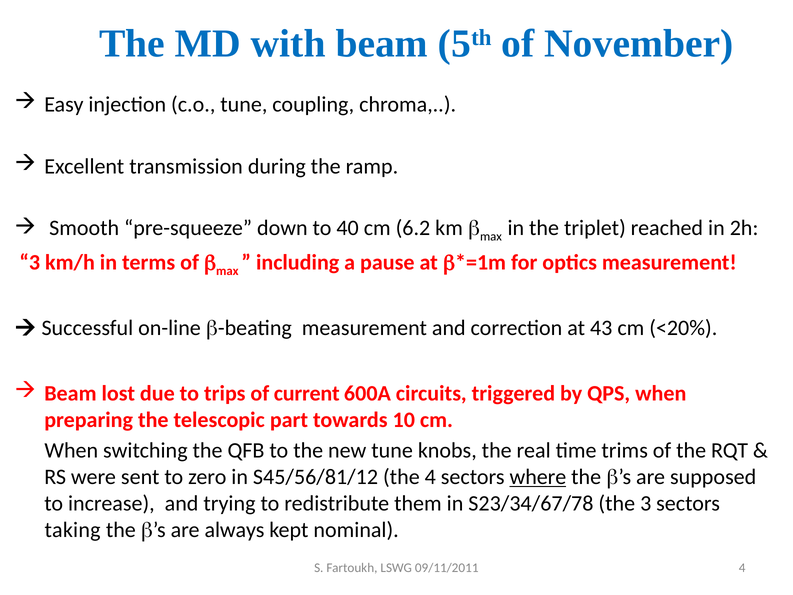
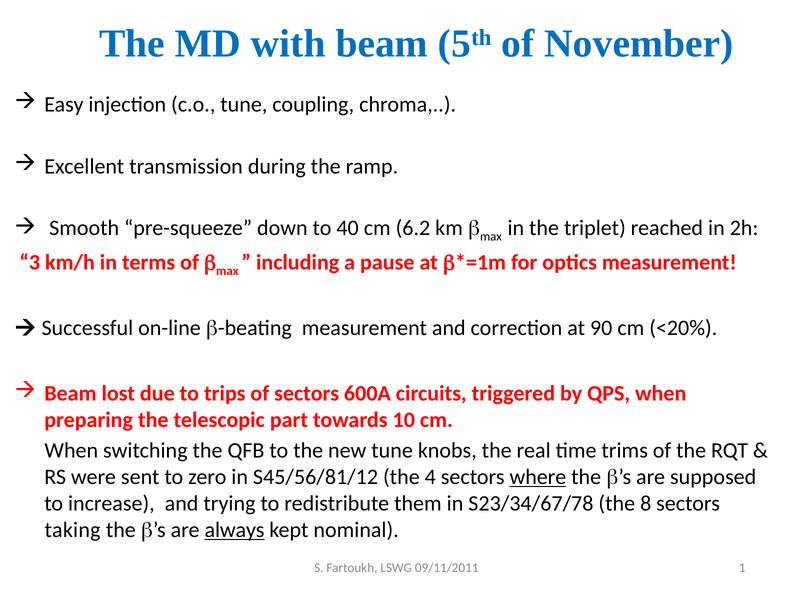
43: 43 -> 90 (601, 328)
of current: current -> sectors (307, 393)
the 3: 3 -> 8 (646, 503)
always underline: none -> present (235, 530)
09/11/2011 4: 4 -> 1 (742, 568)
